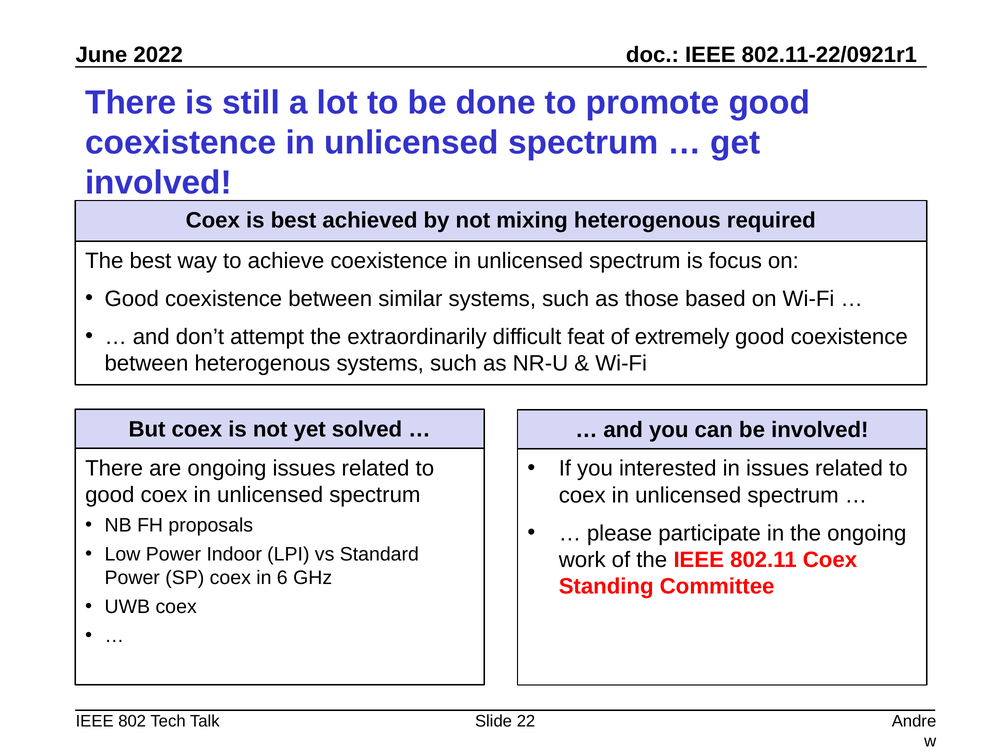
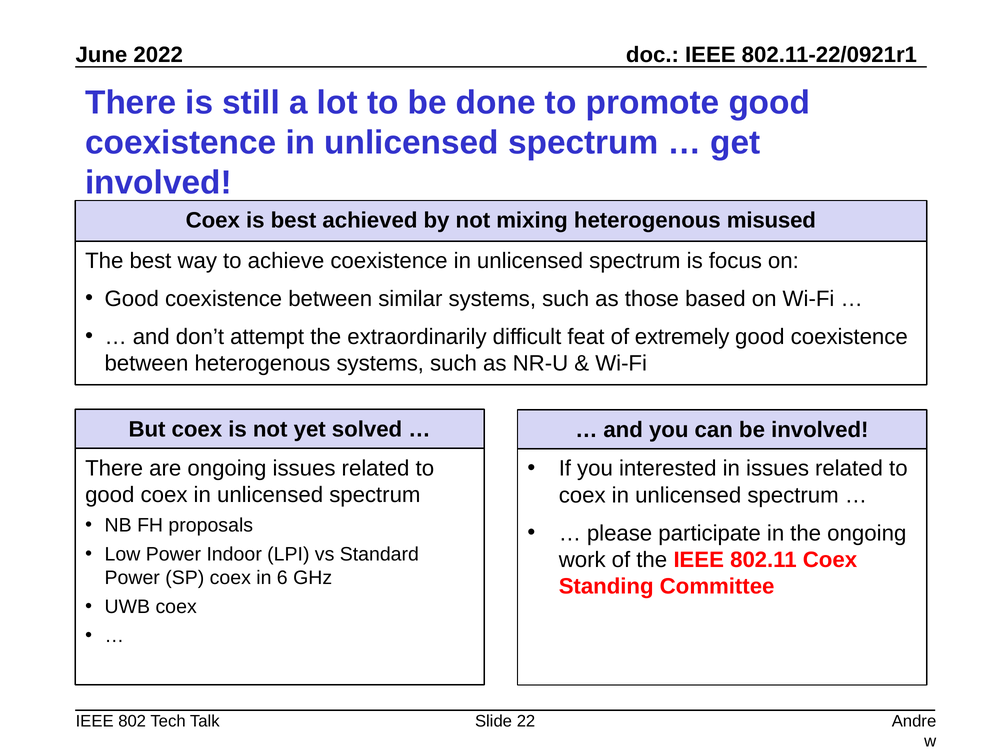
required: required -> misused (771, 220)
